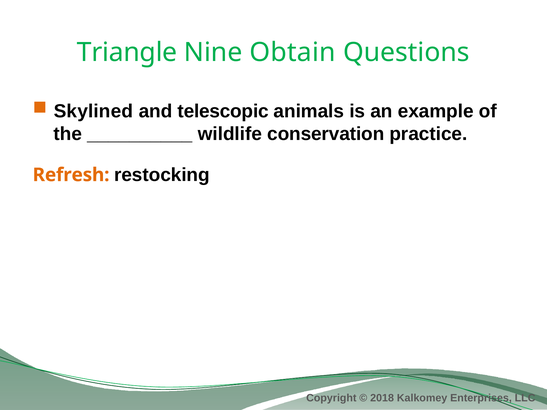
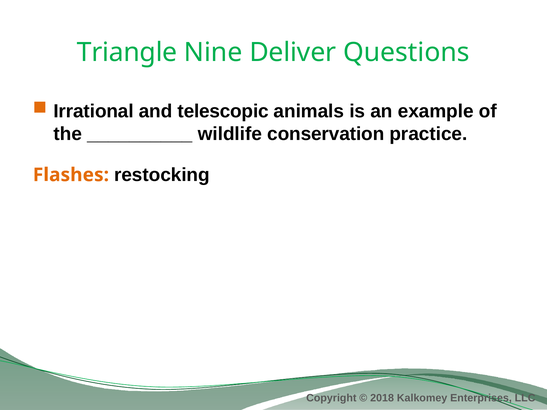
Obtain: Obtain -> Deliver (293, 52)
Skylined: Skylined -> Irrational (94, 111)
Refresh: Refresh -> Flashes (71, 175)
